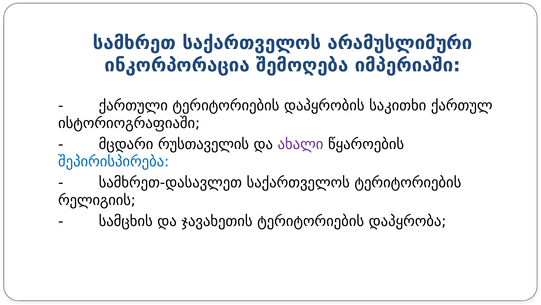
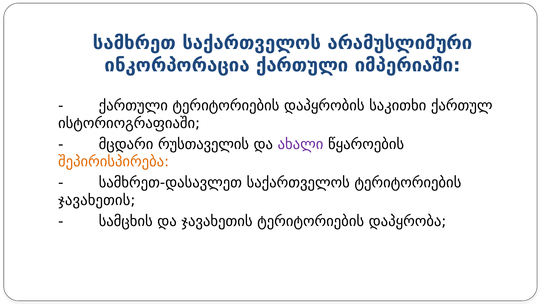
ინკორპორაცია შემოღება: შემოღება -> ქართული (302, 65)
შეპირისპირება colour: blue -> orange (114, 161)
რელიგიის: რელიგიის -> ჯავახეთის (97, 200)
